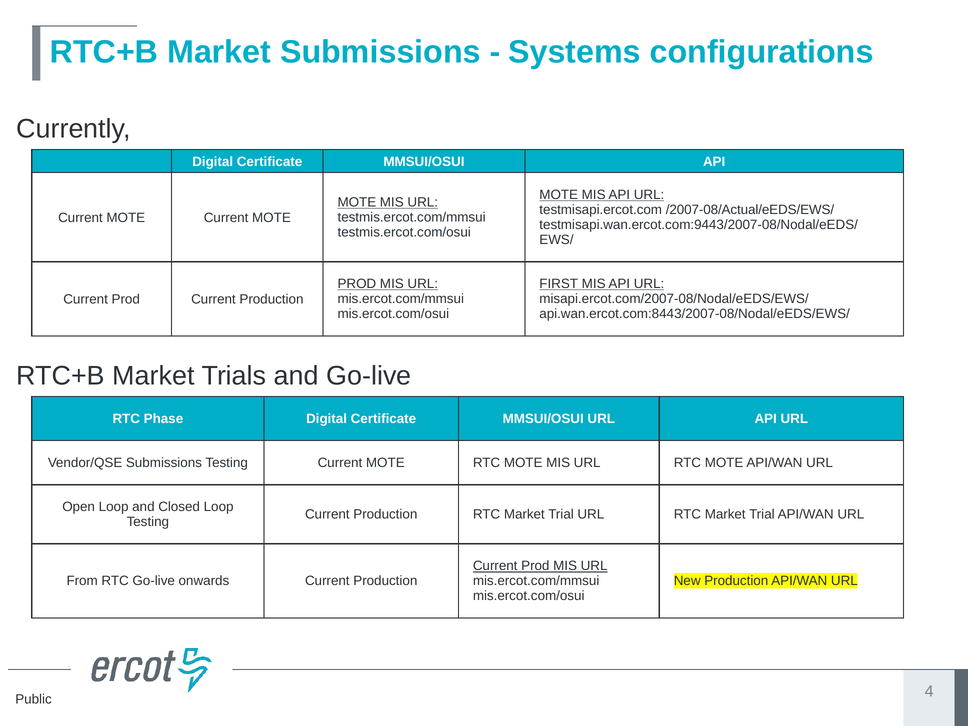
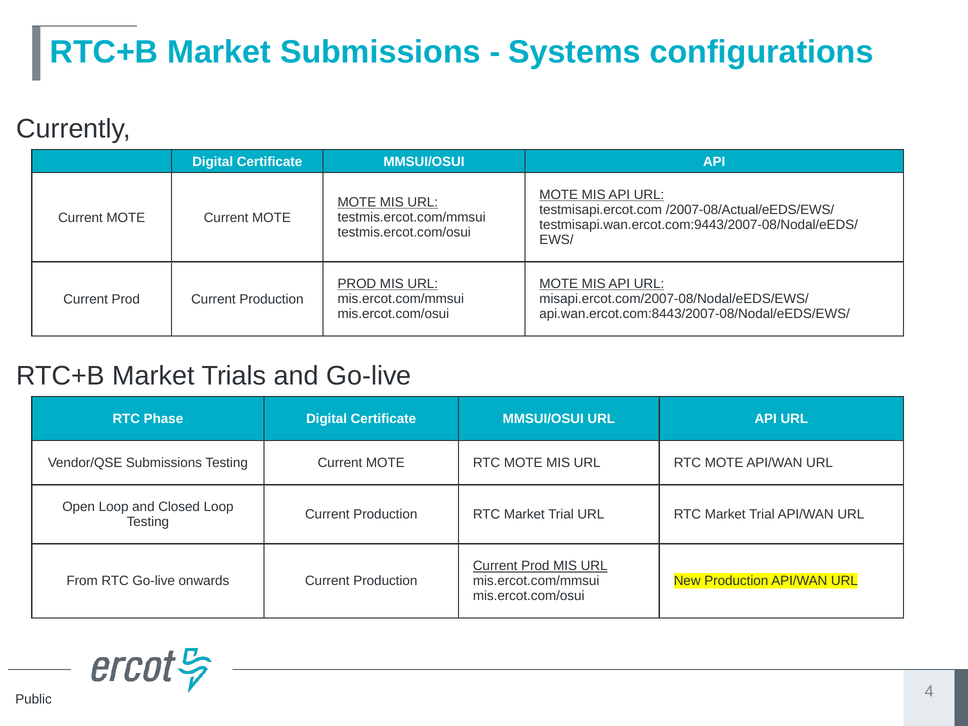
FIRST: FIRST -> MOTE (559, 284)
